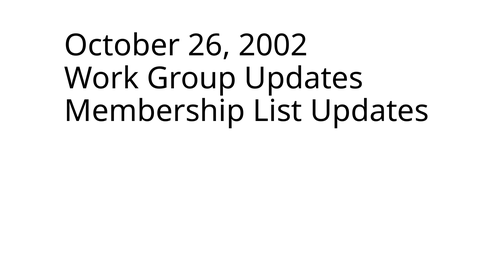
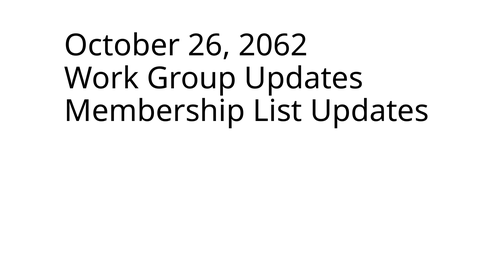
2002: 2002 -> 2062 (273, 46)
